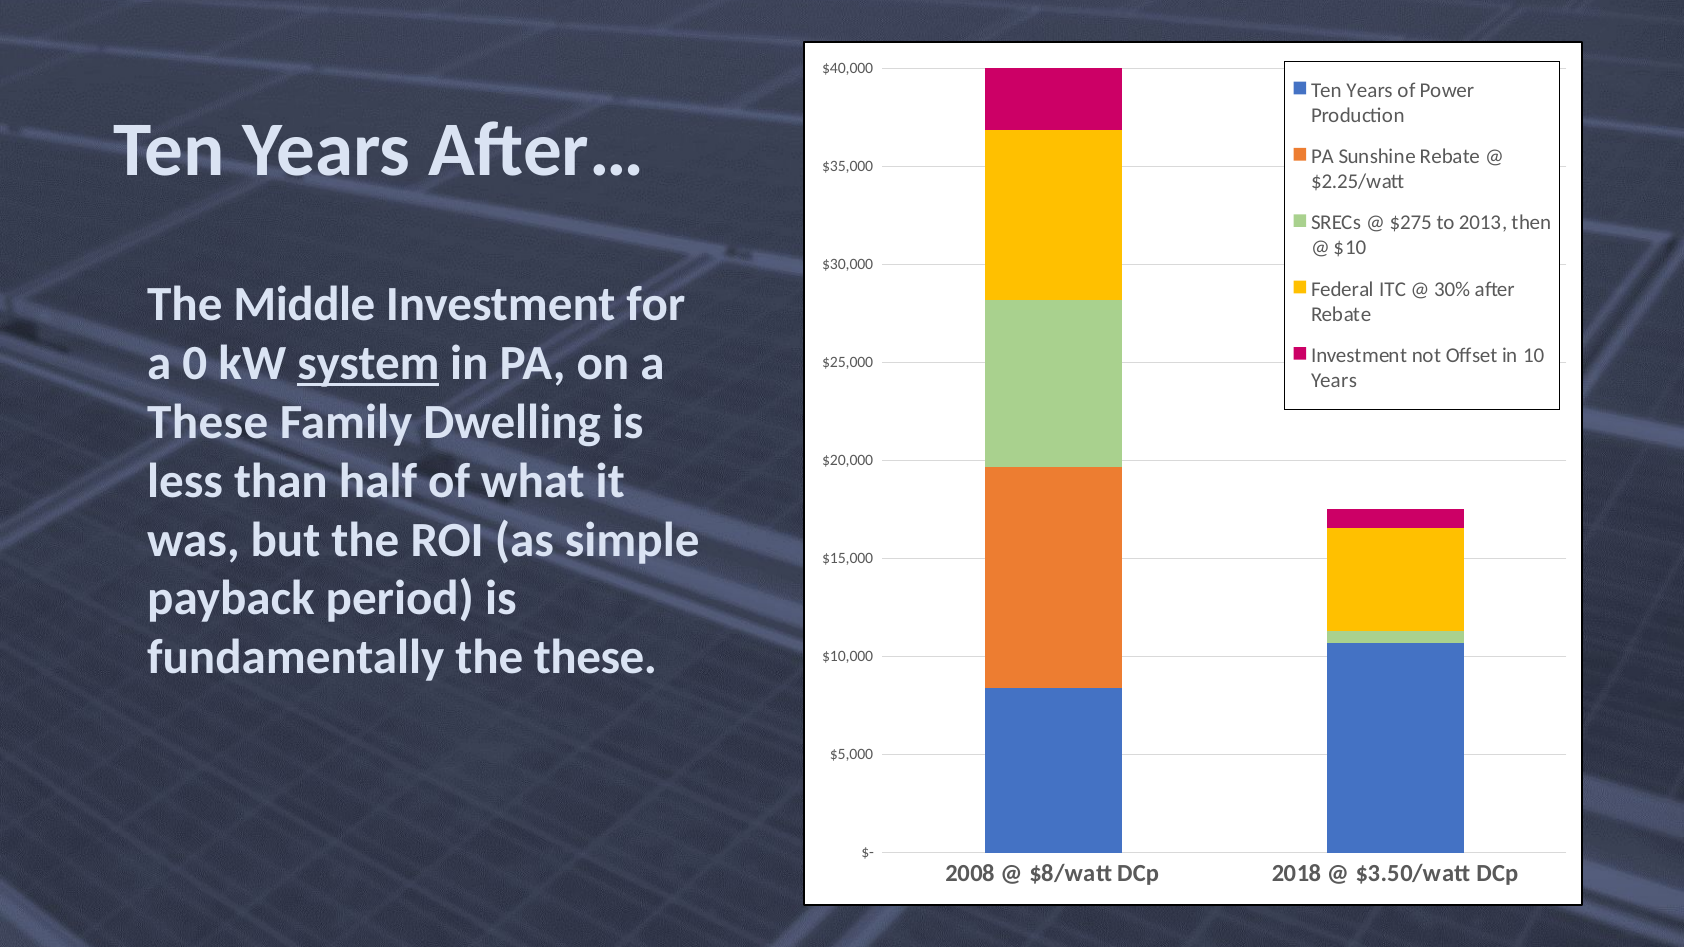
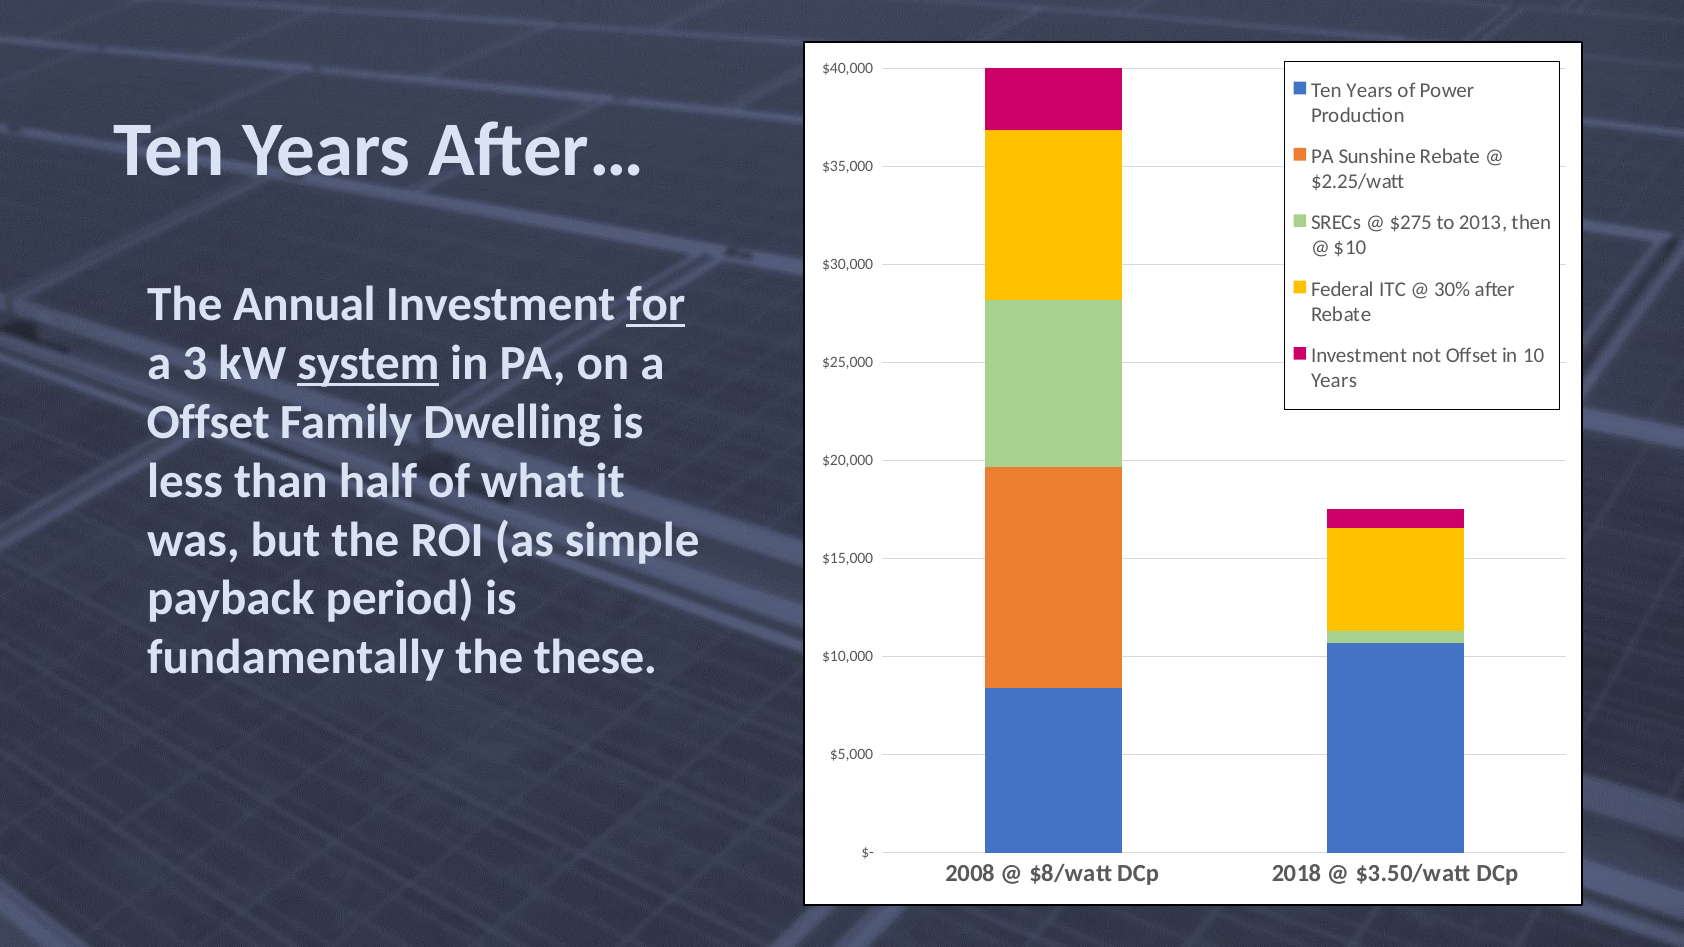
Middle: Middle -> Annual (304, 304)
for underline: none -> present (656, 304)
0: 0 -> 3 (195, 363)
These: These -> Offset (208, 422)
